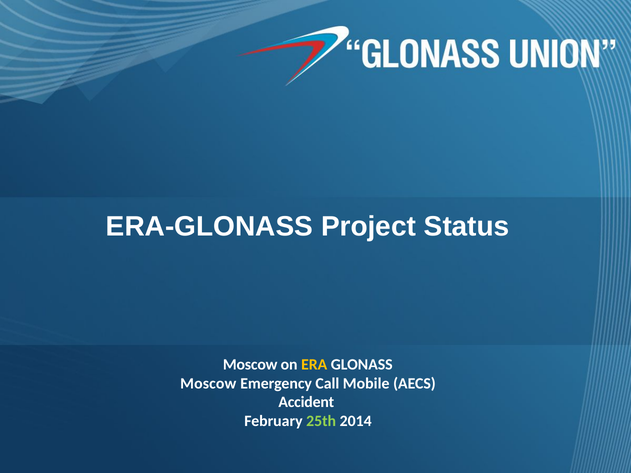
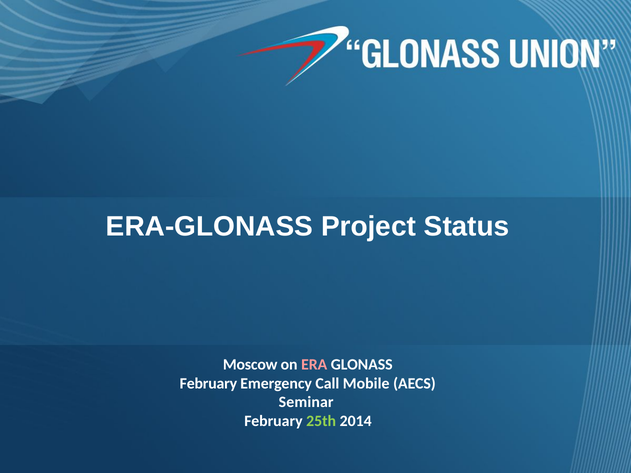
ERA colour: yellow -> pink (314, 365)
Moscow: Moscow -> February (208, 384)
Accident: Accident -> Seminar (306, 402)
